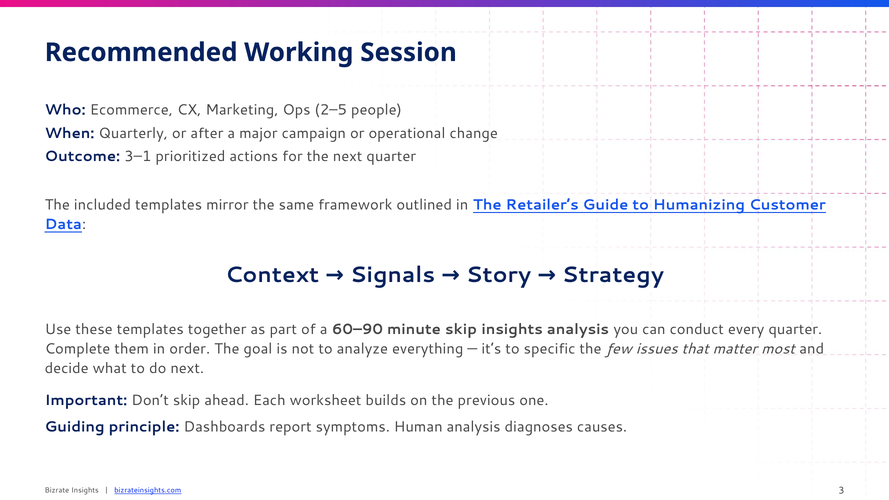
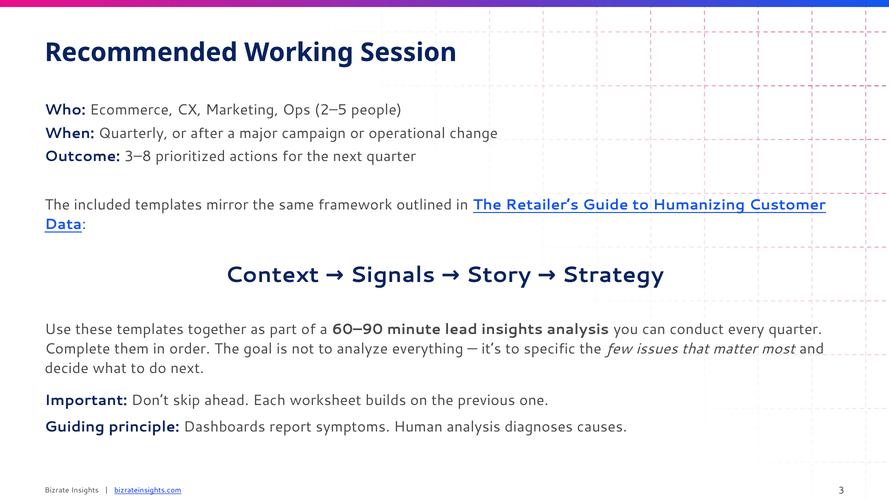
3–1: 3–1 -> 3–8 (138, 157)
minute skip: skip -> lead (461, 329)
